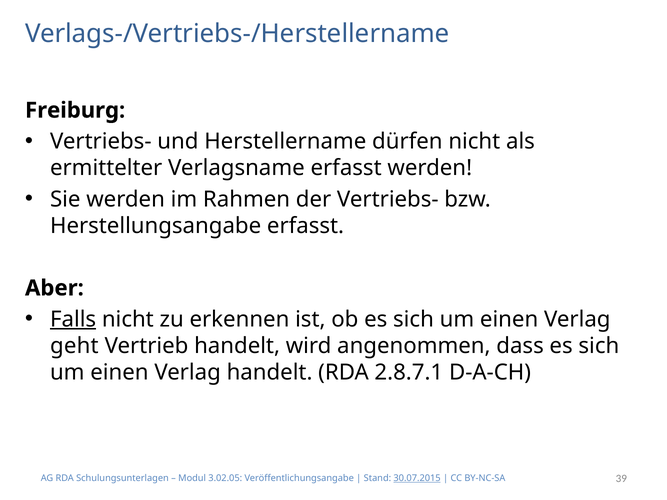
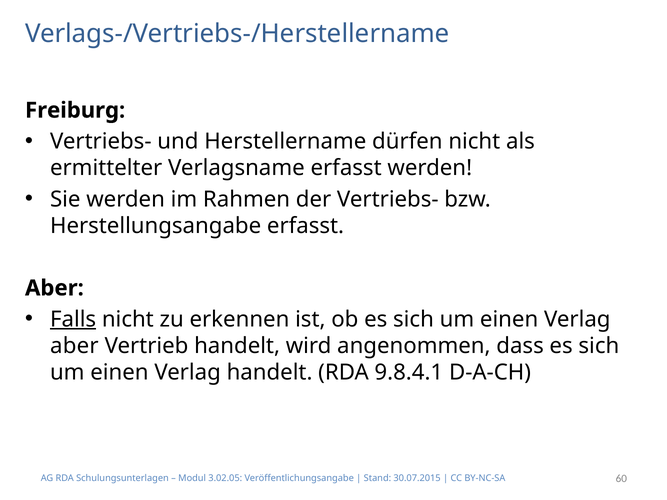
geht: geht -> aber (74, 346)
2.8.7.1: 2.8.7.1 -> 9.8.4.1 (409, 373)
30.07.2015 underline: present -> none (417, 478)
39: 39 -> 60 (621, 479)
